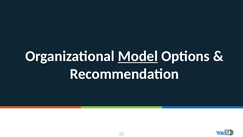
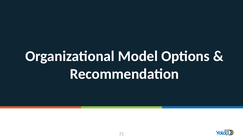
Model underline: present -> none (138, 56)
